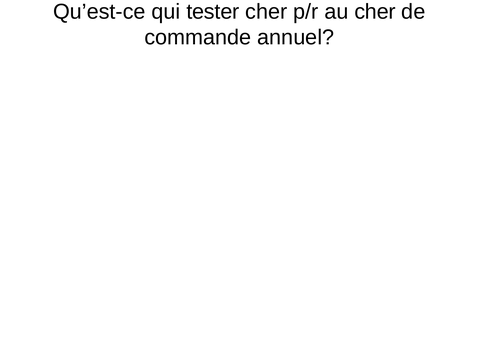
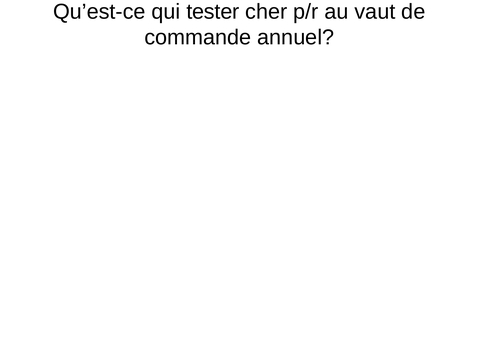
au cher: cher -> vaut (375, 12)
